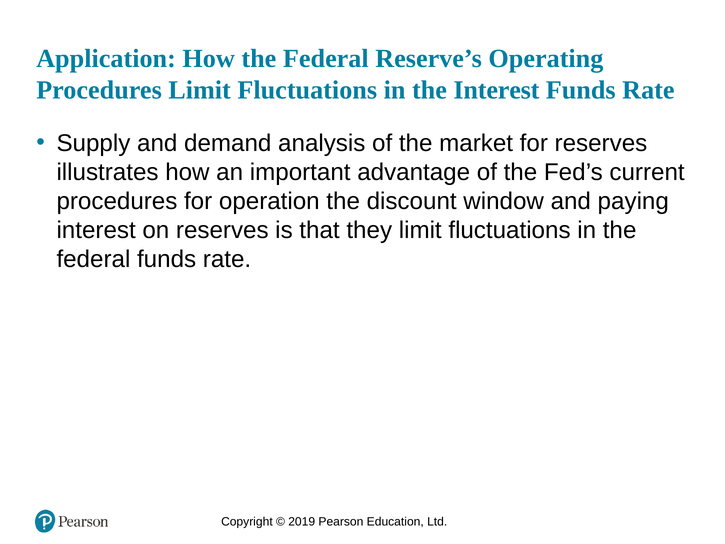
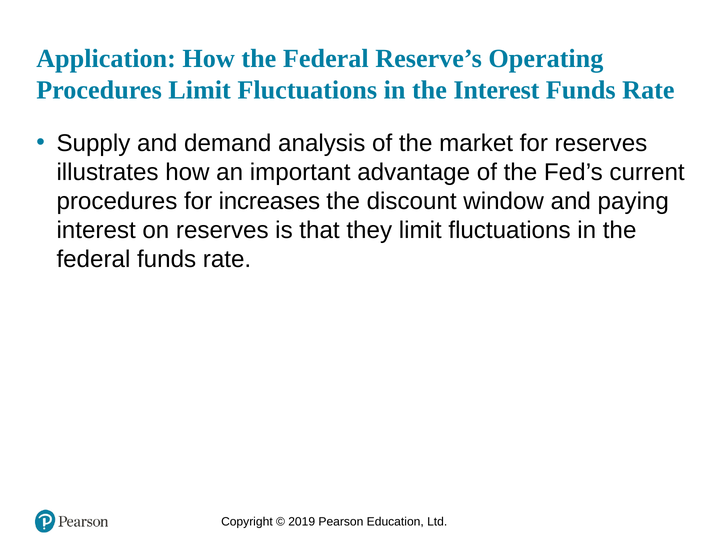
operation: operation -> increases (269, 201)
